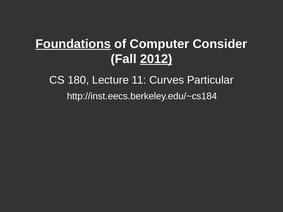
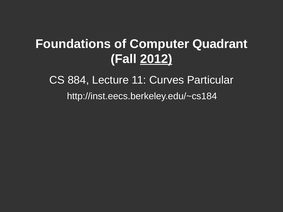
Foundations underline: present -> none (73, 44)
Consider: Consider -> Quadrant (220, 44)
180: 180 -> 884 (78, 80)
